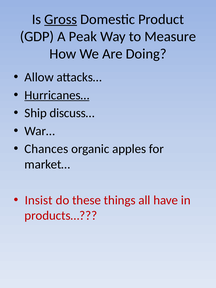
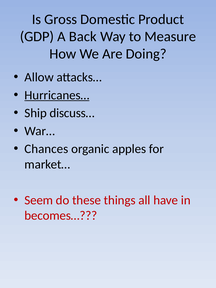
Gross underline: present -> none (61, 19)
Peak: Peak -> Back (83, 37)
Insist: Insist -> Seem (39, 200)
products…: products… -> becomes… (61, 216)
